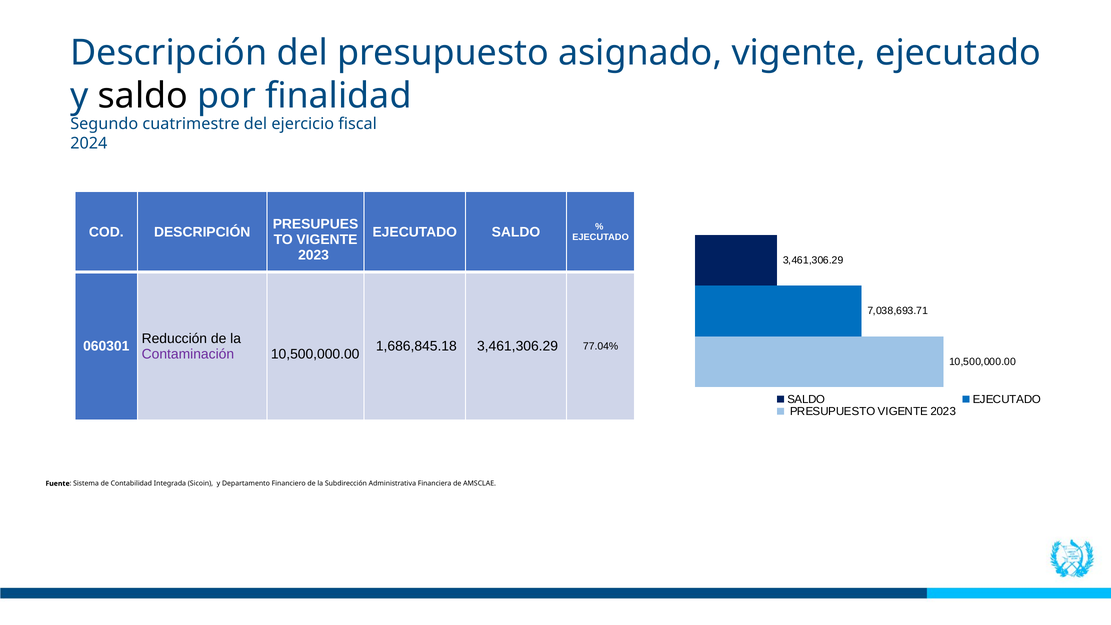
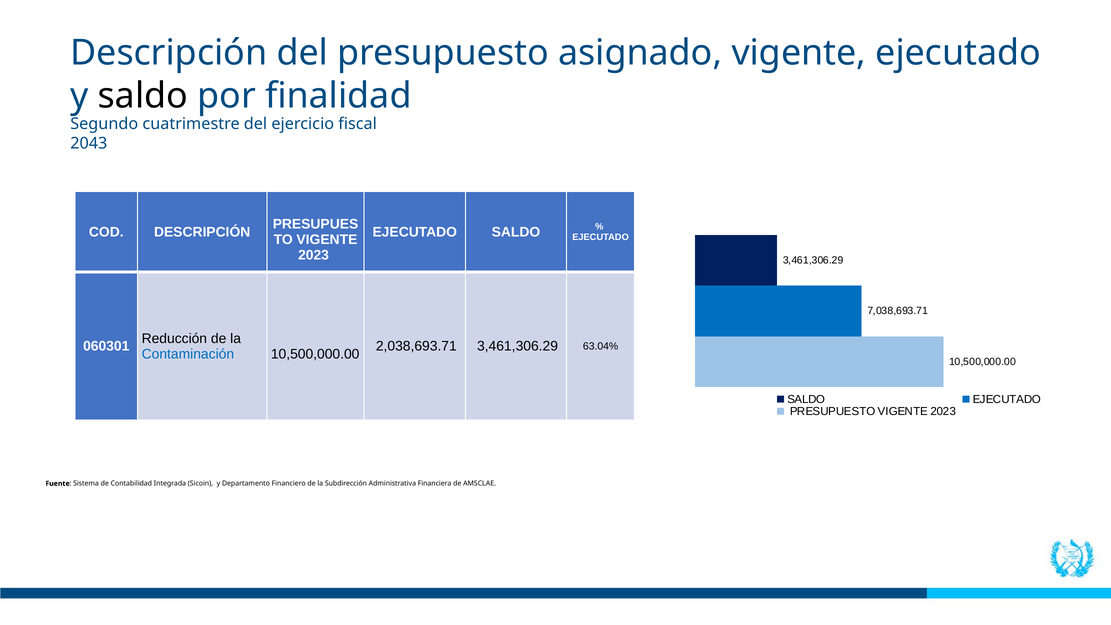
2024: 2024 -> 2043 (89, 143)
1,686,845.18: 1,686,845.18 -> 2,038,693.71 (416, 346)
77.04%: 77.04% -> 63.04% (601, 346)
Contaminación colour: purple -> blue (188, 354)
